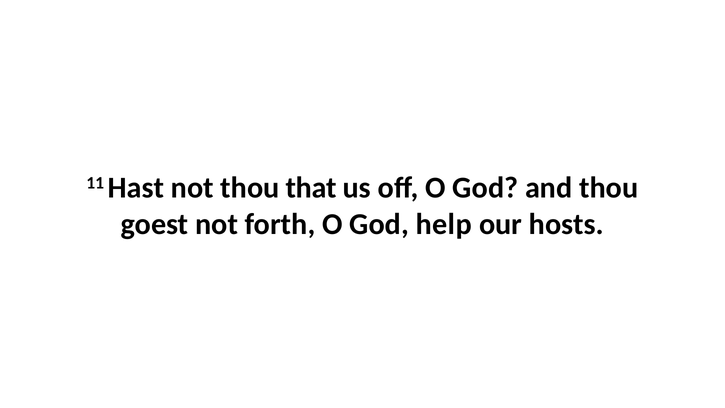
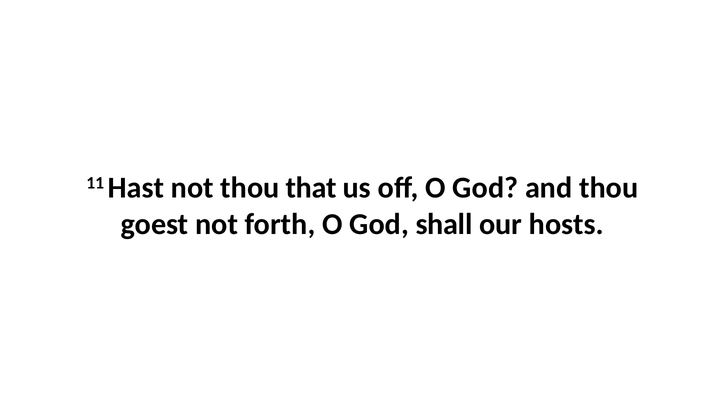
help: help -> shall (444, 224)
